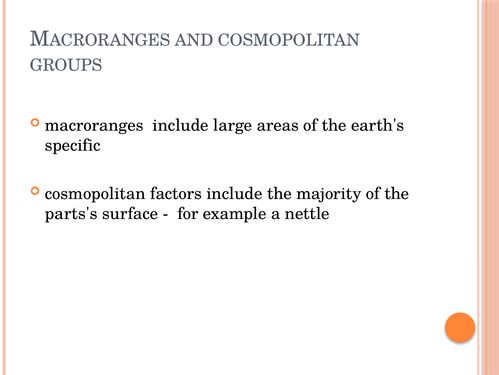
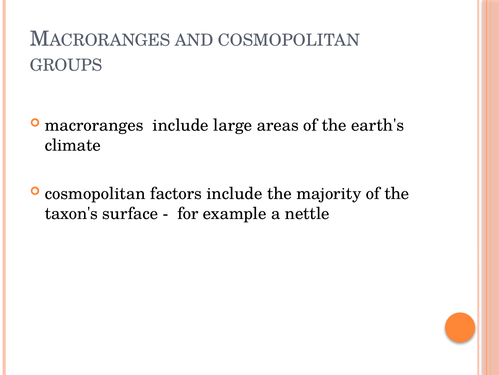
specific: specific -> climate (73, 145)
parts's: parts's -> taxon's (71, 213)
